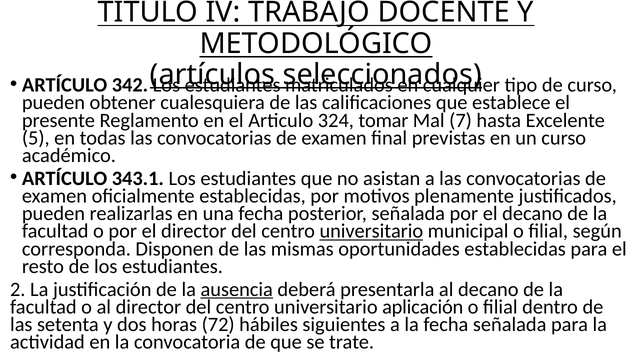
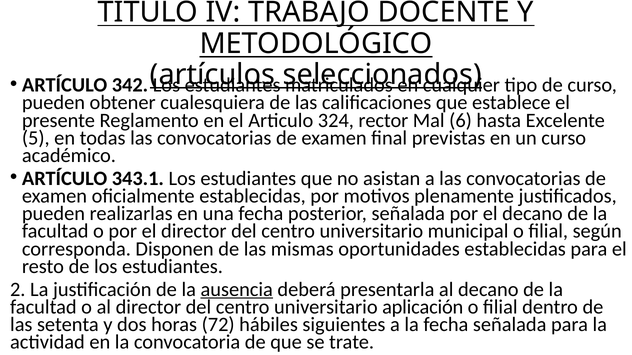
tomar: tomar -> rector (383, 120)
7: 7 -> 6 (461, 120)
universitario underline: present -> none (371, 232)
